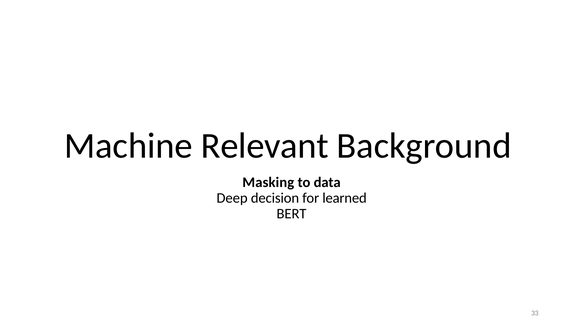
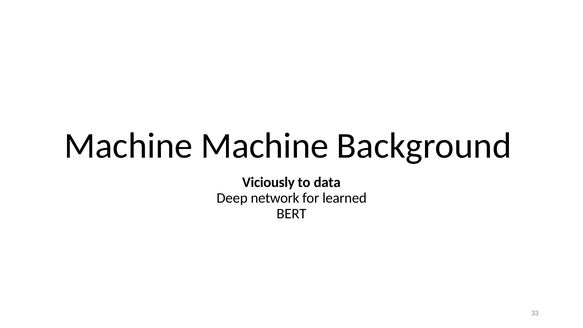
Machine Relevant: Relevant -> Machine (265, 146)
Masking: Masking -> Viciously (268, 182)
decision: decision -> network (275, 198)
